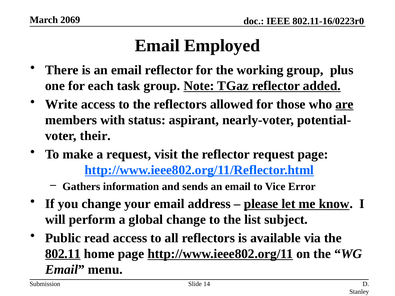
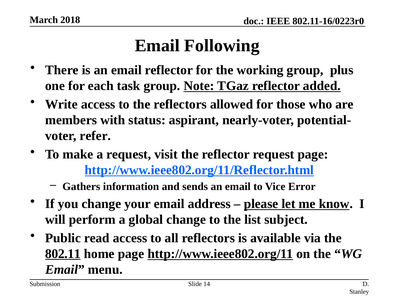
2069: 2069 -> 2018 (70, 20)
Employed: Employed -> Following (222, 46)
are underline: present -> none (345, 104)
their: their -> refer (95, 136)
